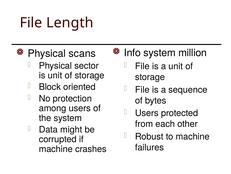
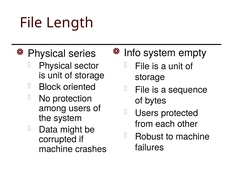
million: million -> empty (193, 53)
scans: scans -> series (82, 53)
